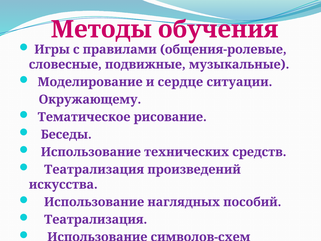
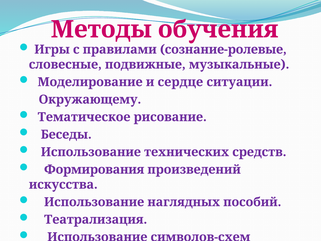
общения-ролевые: общения-ролевые -> сознание-ролевые (223, 49)
Театрализация: Театрализация -> Формирования (94, 169)
